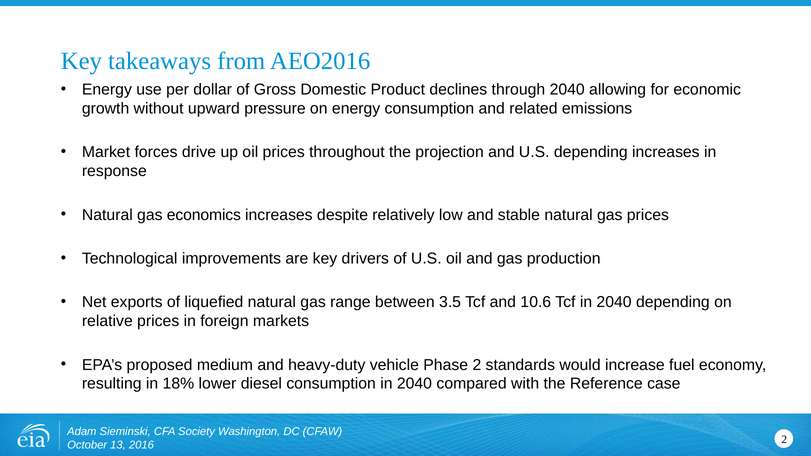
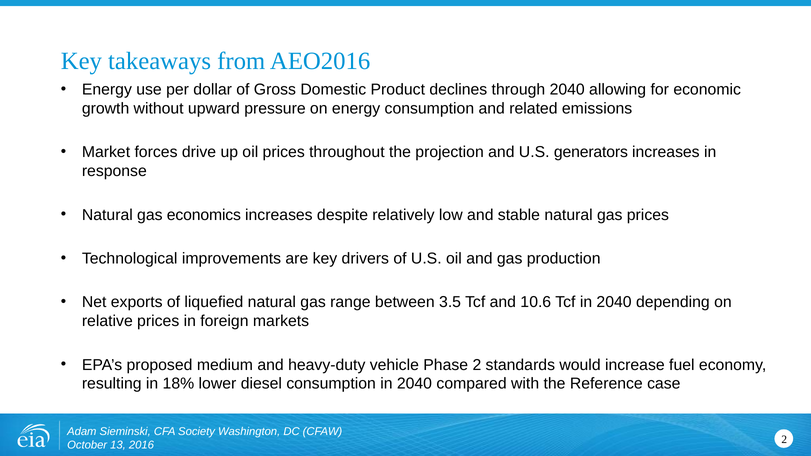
U.S depending: depending -> generators (591, 152)
